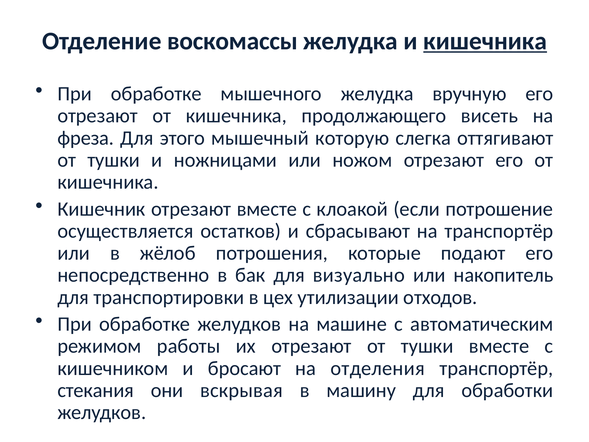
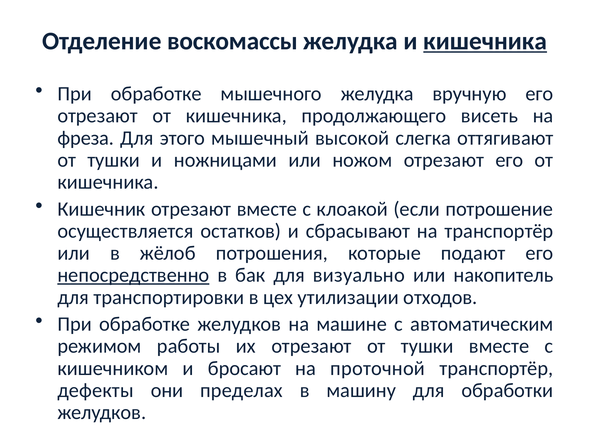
которую: которую -> высокой (352, 138)
непосредственно underline: none -> present (133, 275)
отделения: отделения -> проточной (378, 368)
стекания: стекания -> дефекты (96, 390)
вскрывая: вскрывая -> пределах (242, 390)
